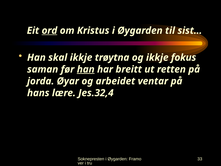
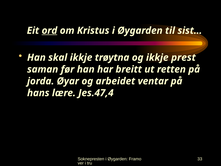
fokus: fokus -> prest (183, 57)
han underline: present -> none (86, 69)
Jes.32,4: Jes.32,4 -> Jes.47,4 (96, 93)
